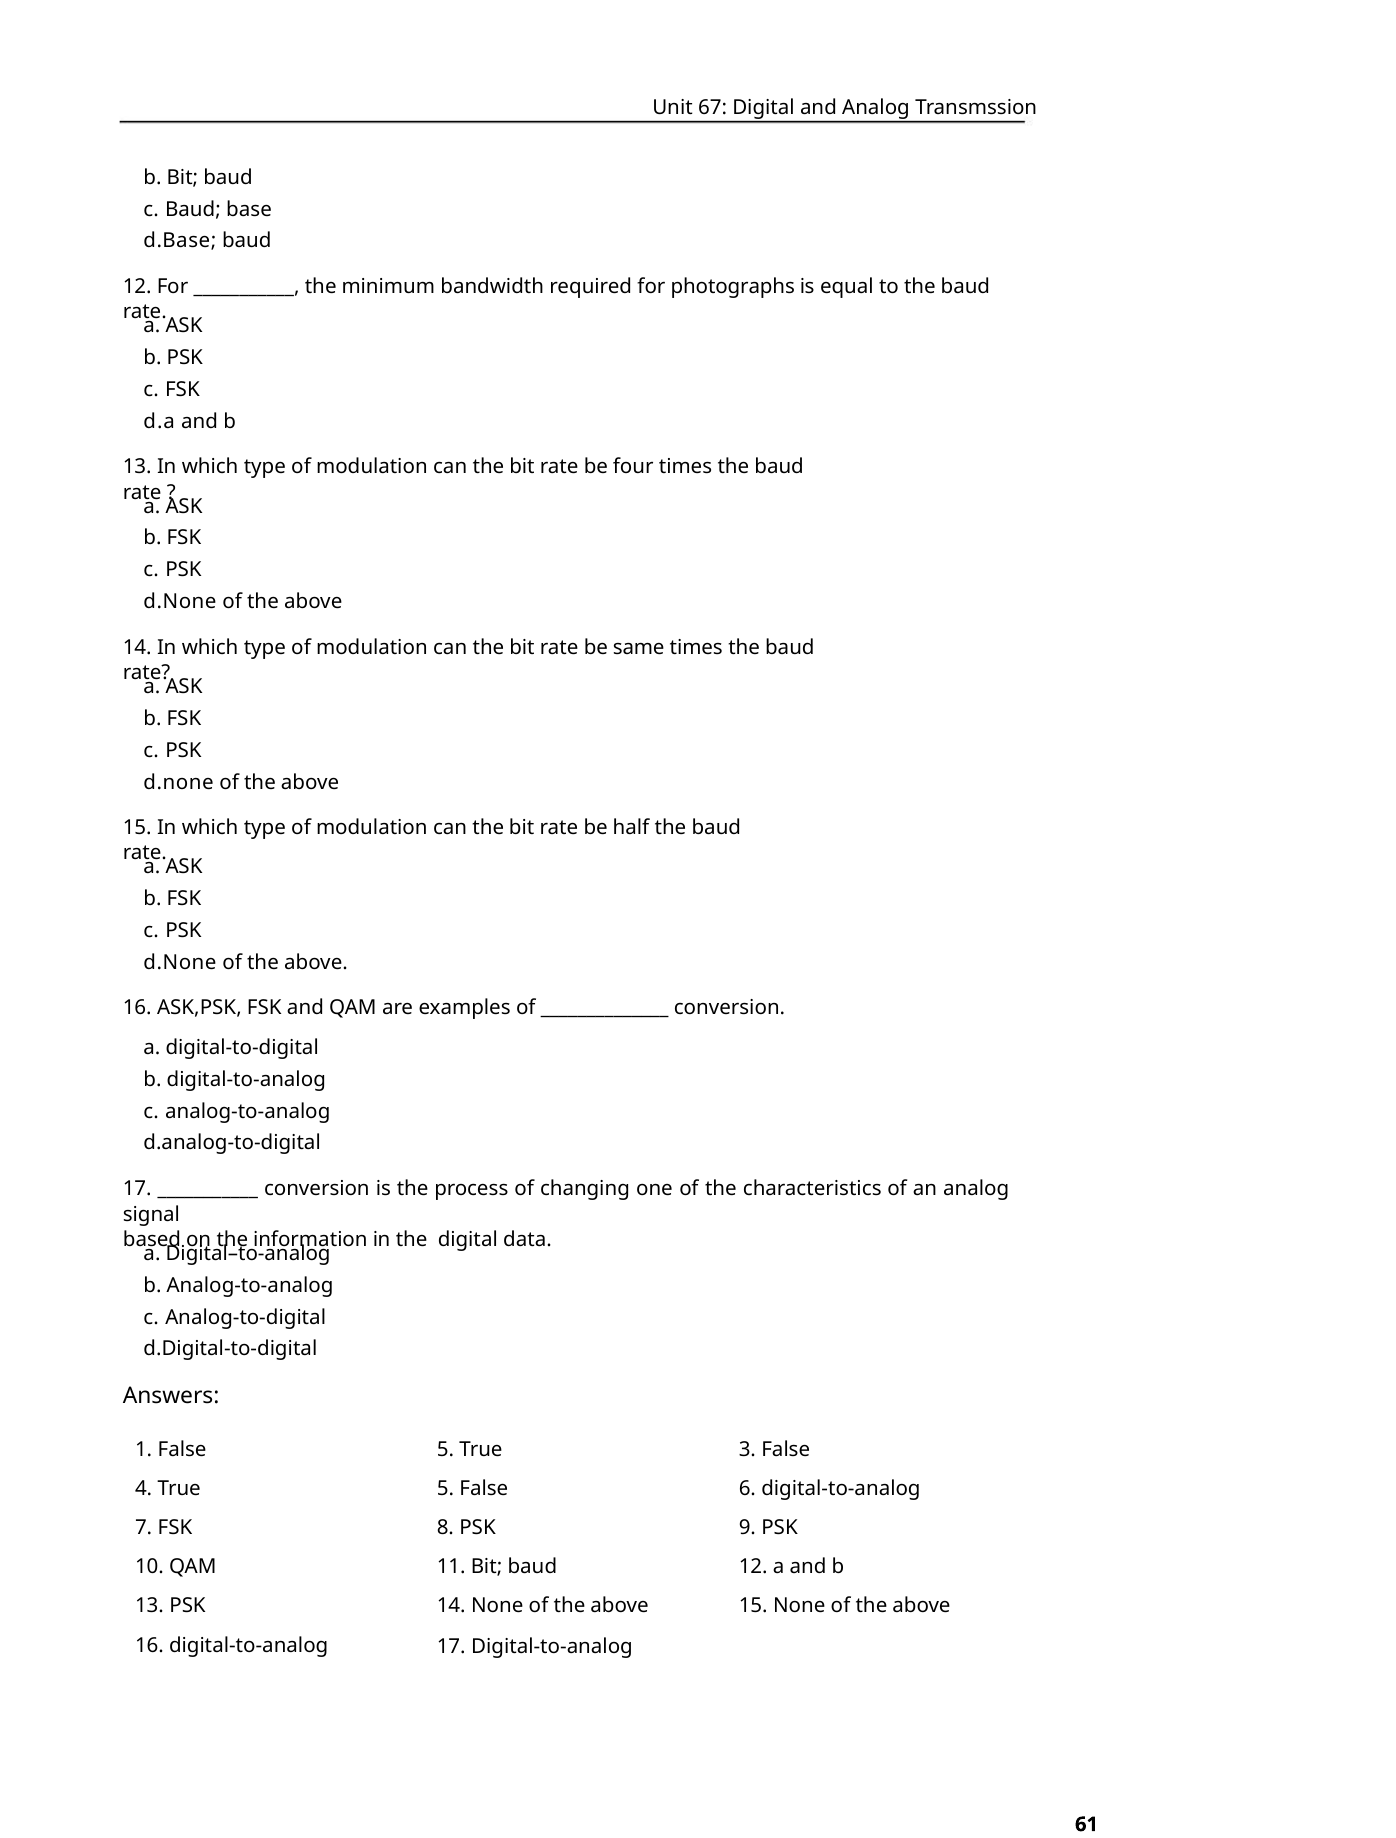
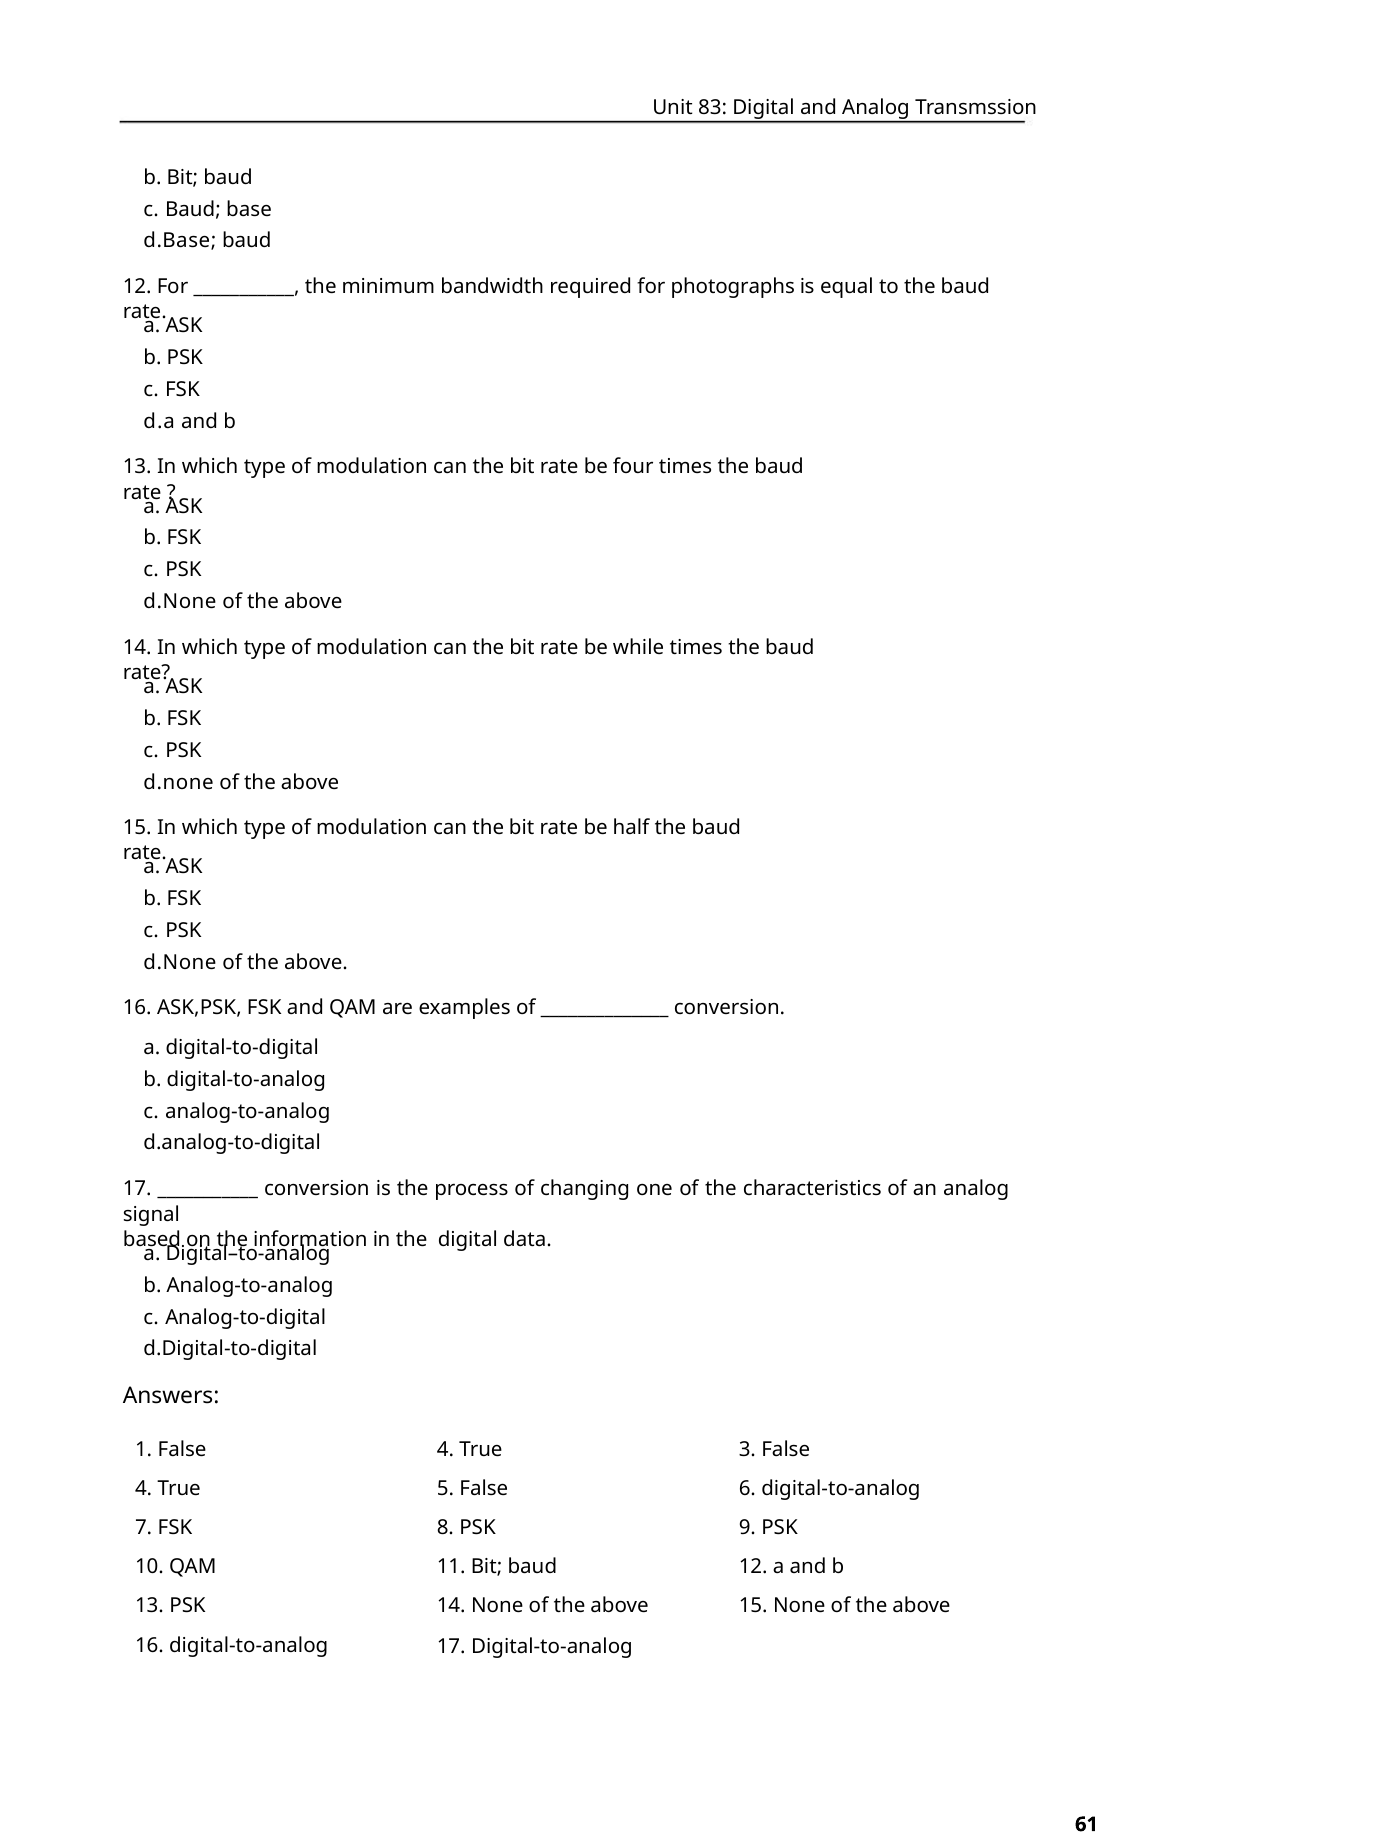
67: 67 -> 83 (713, 108)
same: same -> while (639, 648)
1 False 5: 5 -> 4 (446, 1450)
